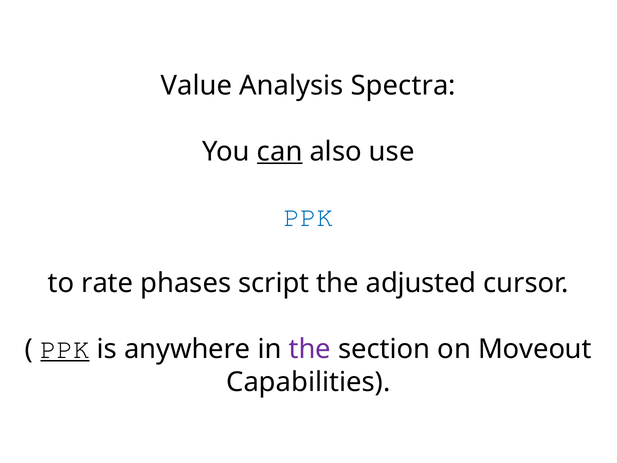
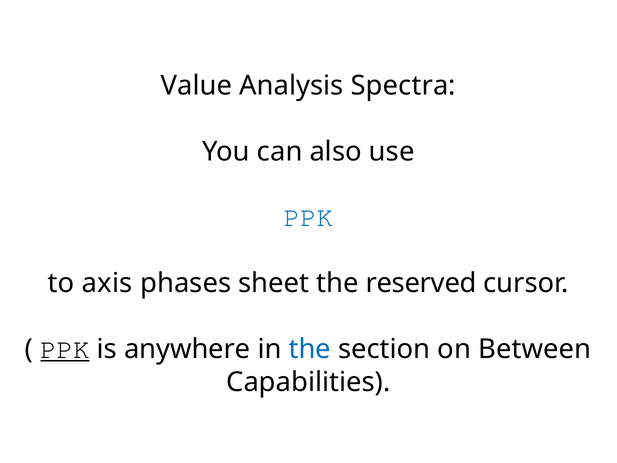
can underline: present -> none (280, 151)
rate: rate -> axis (107, 283)
script: script -> sheet (274, 283)
adjusted: adjusted -> reserved (421, 283)
the colour: purple -> blue (310, 349)
Moveout: Moveout -> Between (535, 349)
